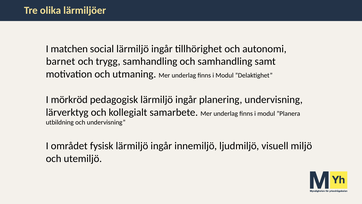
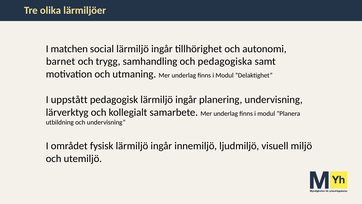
och samhandling: samhandling -> pedagogiska (225, 61)
mörkröd: mörkröd -> uppstått (69, 99)
